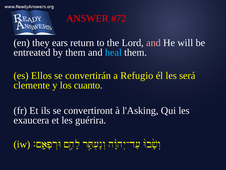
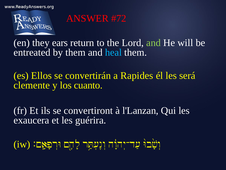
and colour: pink -> light green (154, 43)
Refugio: Refugio -> Rapides (137, 75)
l'Asking: l'Asking -> l'Lanzan (140, 110)
